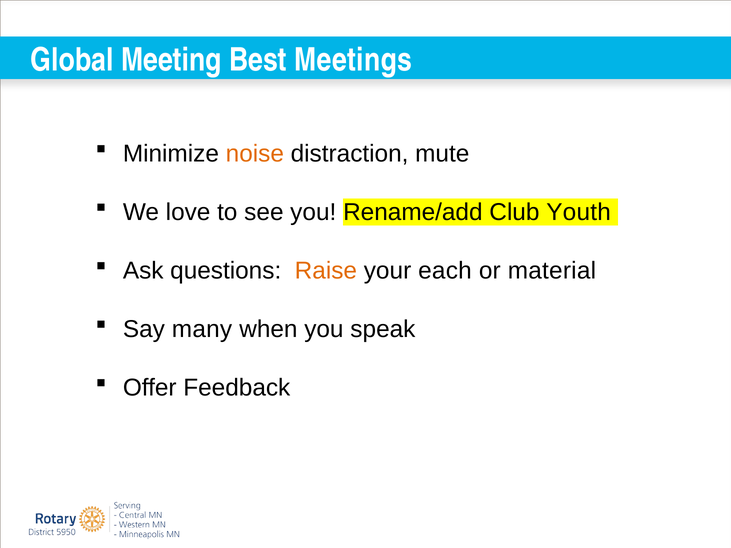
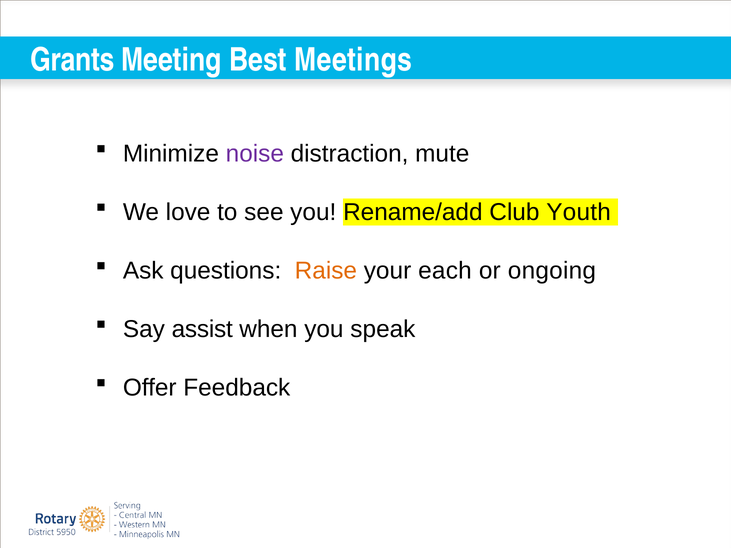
Global: Global -> Grants (72, 60)
noise colour: orange -> purple (255, 154)
material: material -> ongoing (552, 271)
many: many -> assist (202, 329)
